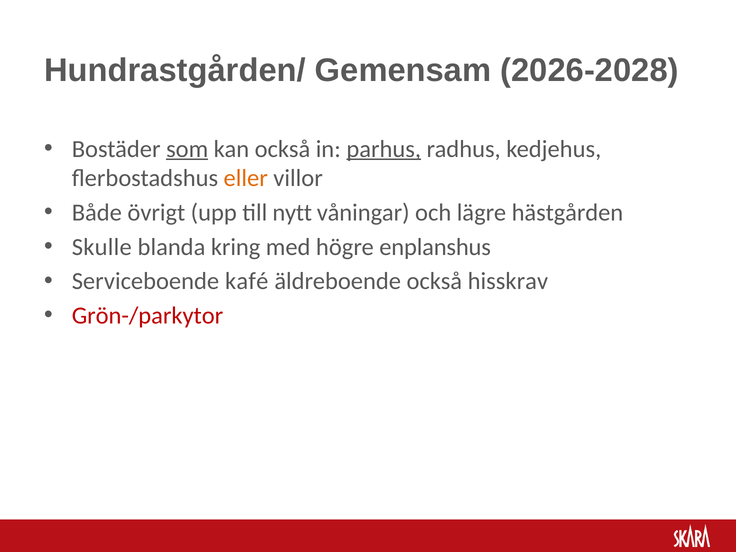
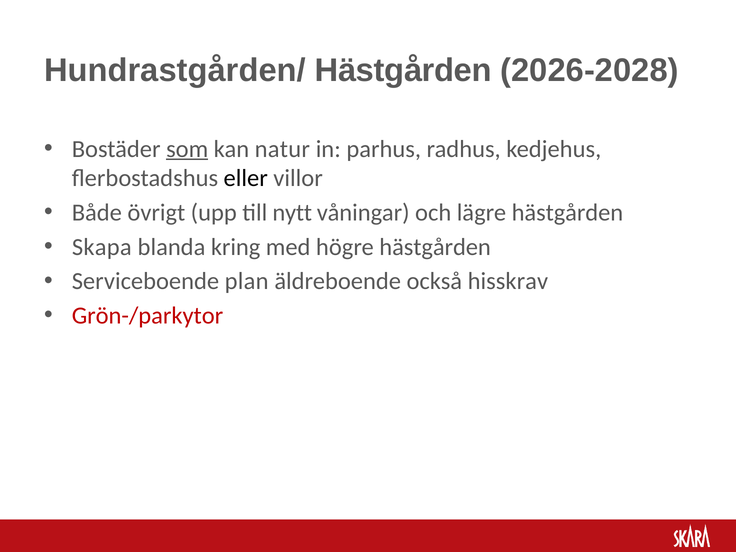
Hundrastgården/ Gemensam: Gemensam -> Hästgården (403, 70)
kan också: också -> natur (282, 149)
parhus underline: present -> none (384, 149)
eller colour: orange -> black (246, 178)
Skulle: Skulle -> Skapa (102, 247)
högre enplanshus: enplanshus -> hästgården (435, 247)
kafé: kafé -> plan (247, 281)
